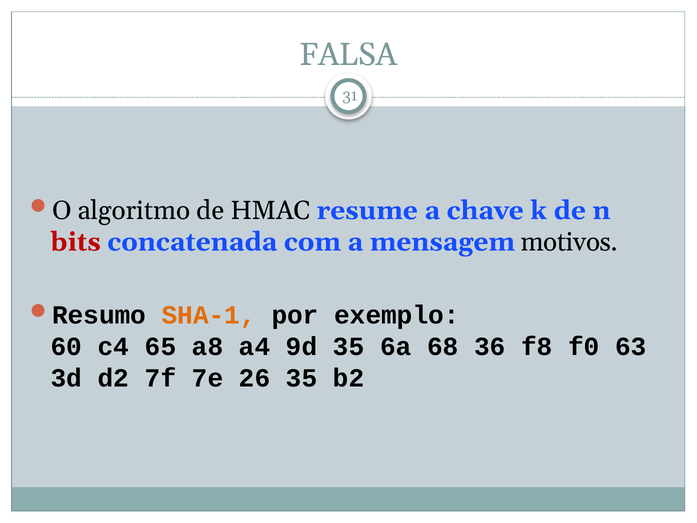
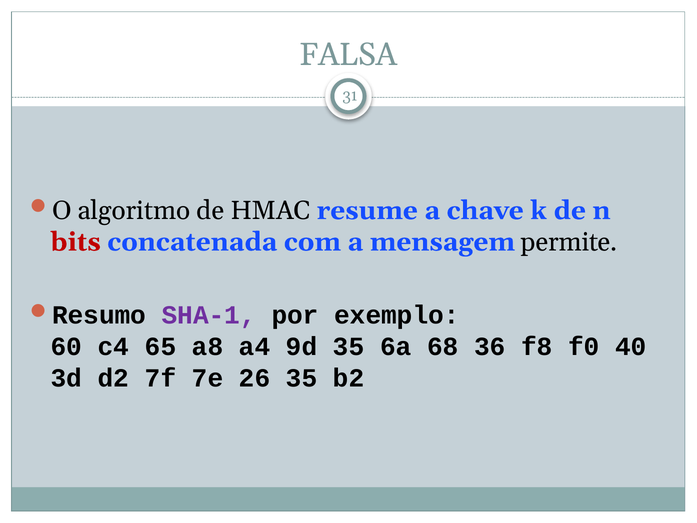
motivos: motivos -> permite (569, 242)
SHA-1 colour: orange -> purple (209, 315)
63: 63 -> 40 (631, 346)
